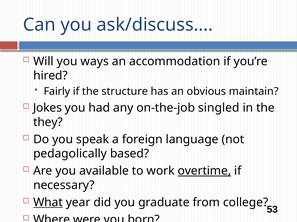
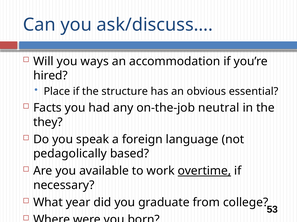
Fairly: Fairly -> Place (57, 92)
maintain: maintain -> essential (254, 92)
Jokes: Jokes -> Facts (47, 108)
singled: singled -> neutral (219, 108)
What underline: present -> none (48, 203)
